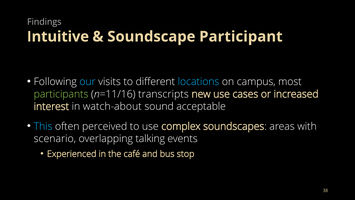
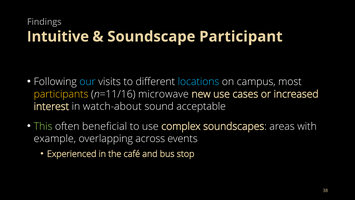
participants colour: light green -> yellow (61, 94)
transcripts: transcripts -> microwave (163, 94)
This colour: light blue -> light green (43, 126)
perceived: perceived -> beneficial (105, 126)
scenario: scenario -> example (55, 139)
talking: talking -> across (150, 139)
